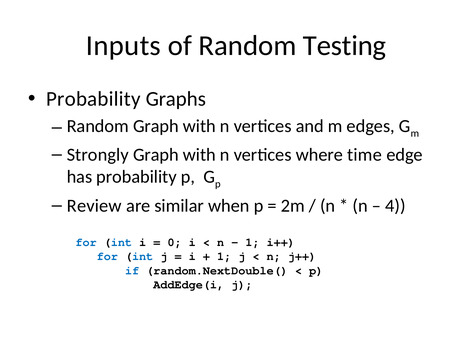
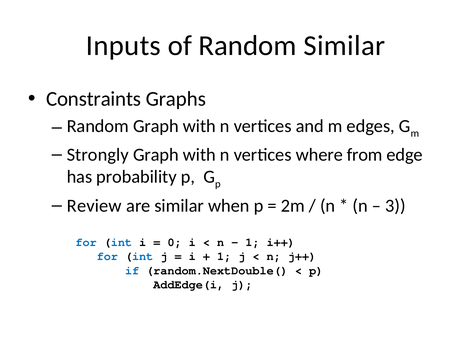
Random Testing: Testing -> Similar (344, 46)
Probability: Probability -> Constraints (94, 99)
time: time -> from (365, 155)
4: 4 -> 3 (395, 206)
